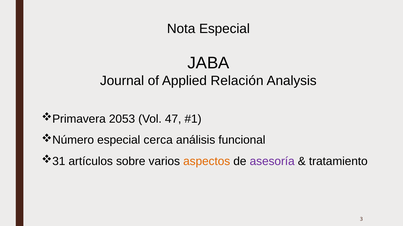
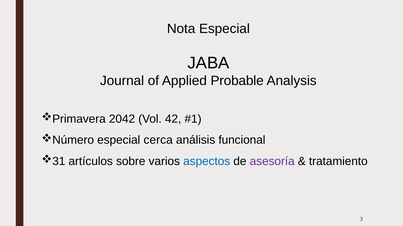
Relación: Relación -> Probable (237, 81)
2053: 2053 -> 2042 (122, 119)
47: 47 -> 42 (173, 119)
aspectos colour: orange -> blue (207, 162)
